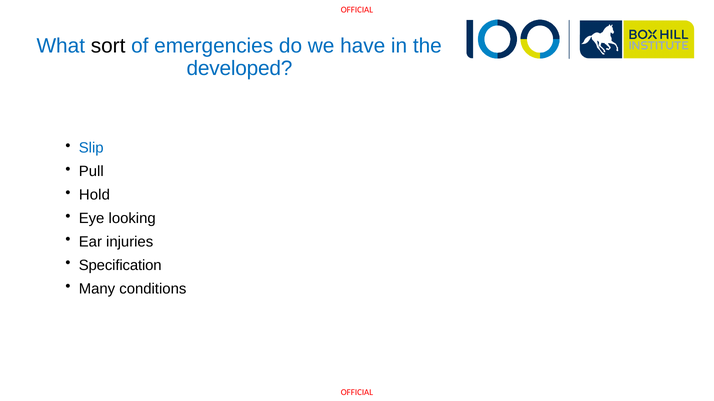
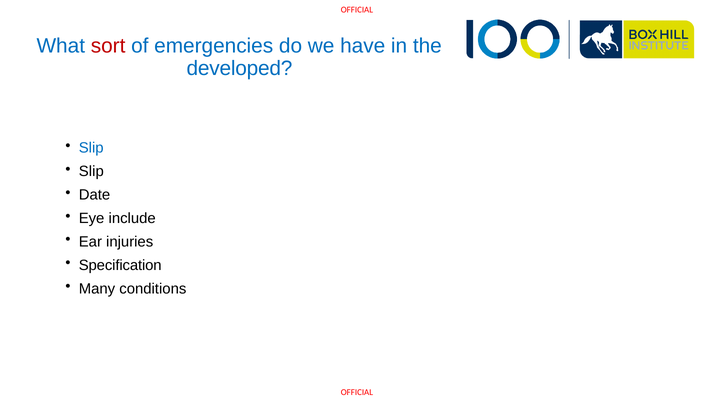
sort colour: black -> red (108, 46)
Pull: Pull -> Slip (91, 172)
Hold: Hold -> Date (95, 195)
looking: looking -> include (132, 219)
